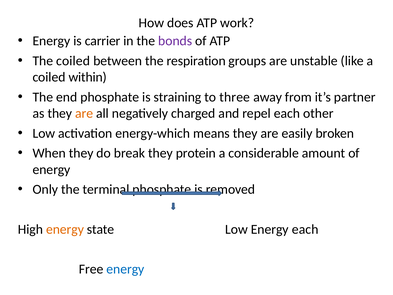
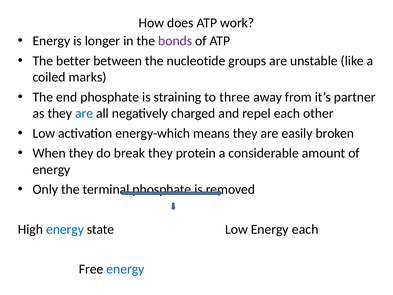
carrier: carrier -> longer (103, 41)
The coiled: coiled -> better (73, 61)
respiration: respiration -> nucleotide (196, 61)
within: within -> marks (88, 77)
are colour: orange -> blue (84, 113)
energy colour: orange -> blue (65, 229)
